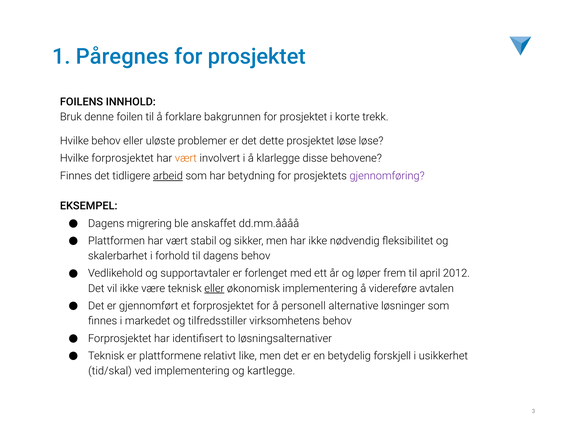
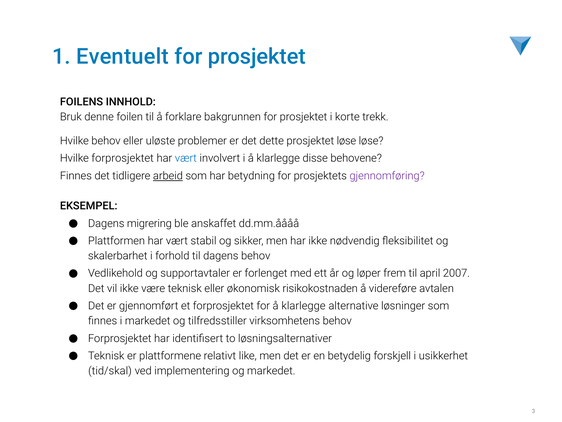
Påregnes: Påregnes -> Eventuelt (122, 57)
vært colour: orange -> blue (186, 158)
2012: 2012 -> 2007 (456, 273)
eller underline: present -> none (214, 288)
økonomisk implementering: implementering -> risikokostnaden (320, 288)
for å personell: personell -> klarlegge (304, 306)
og kartlegge: kartlegge -> markedet (271, 370)
